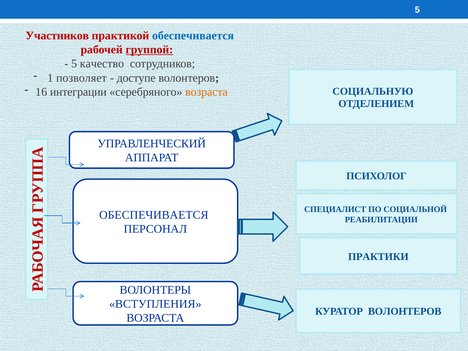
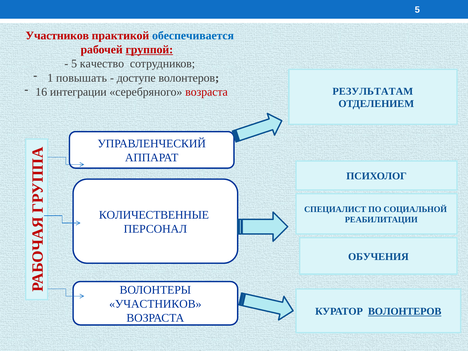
позволяет: позволяет -> повышать (81, 78)
возраста colour: orange -> red (207, 92)
СОЦИАЛЬНУЮ: СОЦИАЛЬНУЮ -> РЕЗУЛЬТАТАМ (373, 91)
ОБЕСПЕЧИВАЕТСЯ: ОБЕСПЕЧИВАЕТСЯ -> КОЛИЧЕСТВЕННЫЕ (154, 215)
ПРАКТИКИ: ПРАКТИКИ -> ОБУЧЕНИЯ (378, 257)
ВСТУПЛЕНИЯ: ВСТУПЛЕНИЯ -> УЧАСТНИКОВ (155, 304)
ВОЛОНТЕРОВ underline: none -> present (405, 312)
